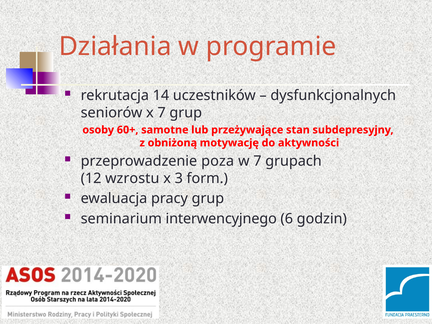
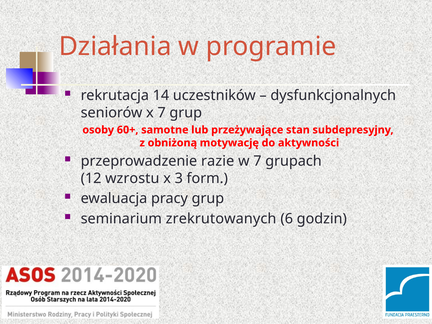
poza: poza -> razie (218, 161)
interwencyjnego: interwencyjnego -> zrekrutowanych (221, 219)
